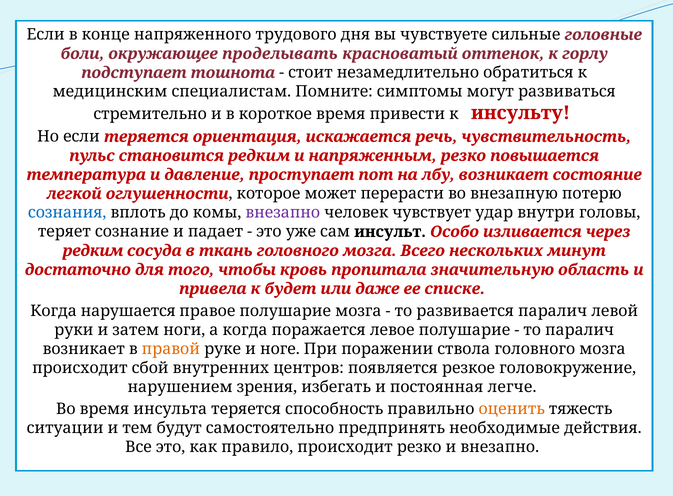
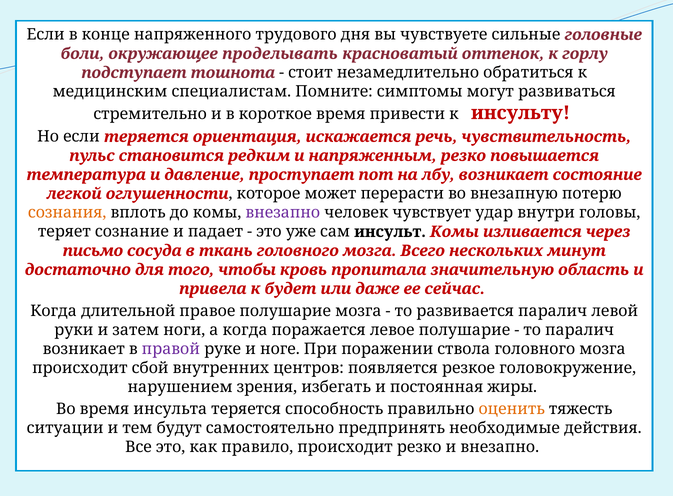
сознания colour: blue -> orange (67, 213)
инсульт Особо: Особо -> Комы (454, 232)
редким: редким -> письмо (93, 251)
списке: списке -> сейчас (455, 289)
нарушается: нарушается -> длительной (128, 311)
правой colour: orange -> purple (171, 349)
легче: легче -> жиры (512, 387)
